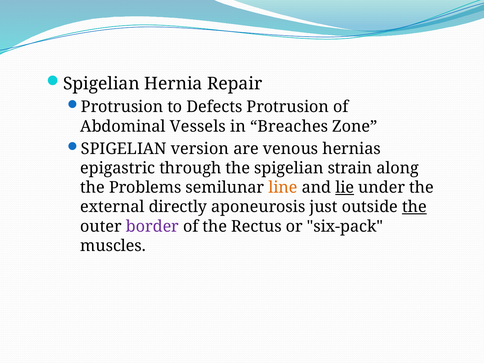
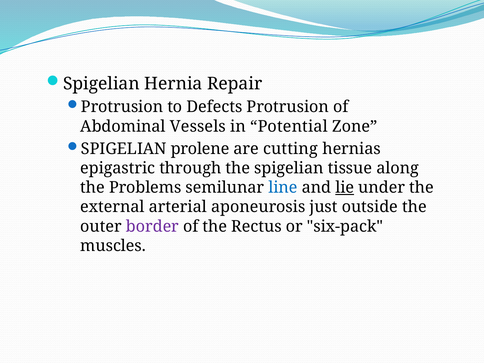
Breaches: Breaches -> Potential (289, 126)
version: version -> prolene (200, 149)
venous: venous -> cutting (290, 149)
strain: strain -> tissue (350, 168)
line colour: orange -> blue (283, 188)
directly: directly -> arterial (178, 207)
the underline: present -> none (414, 207)
